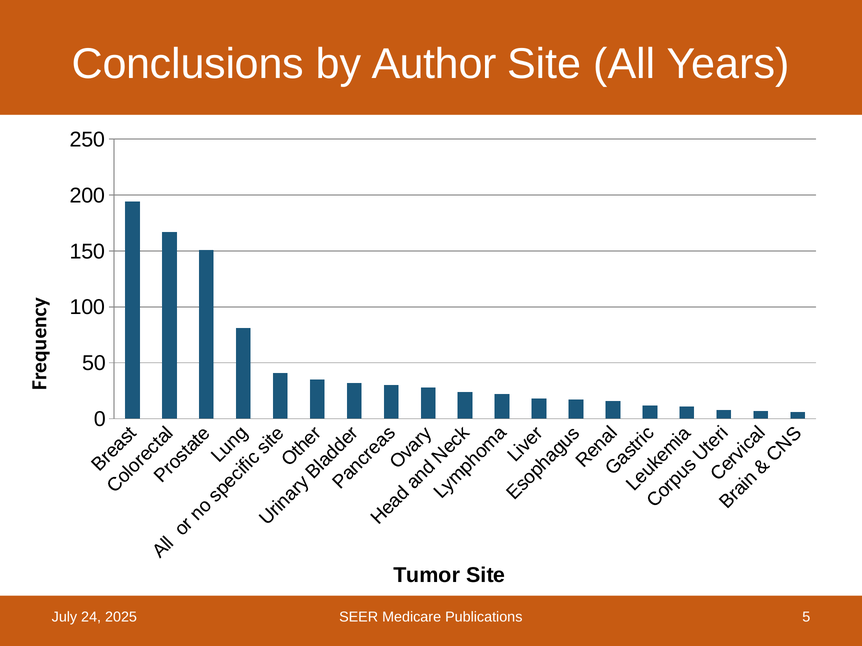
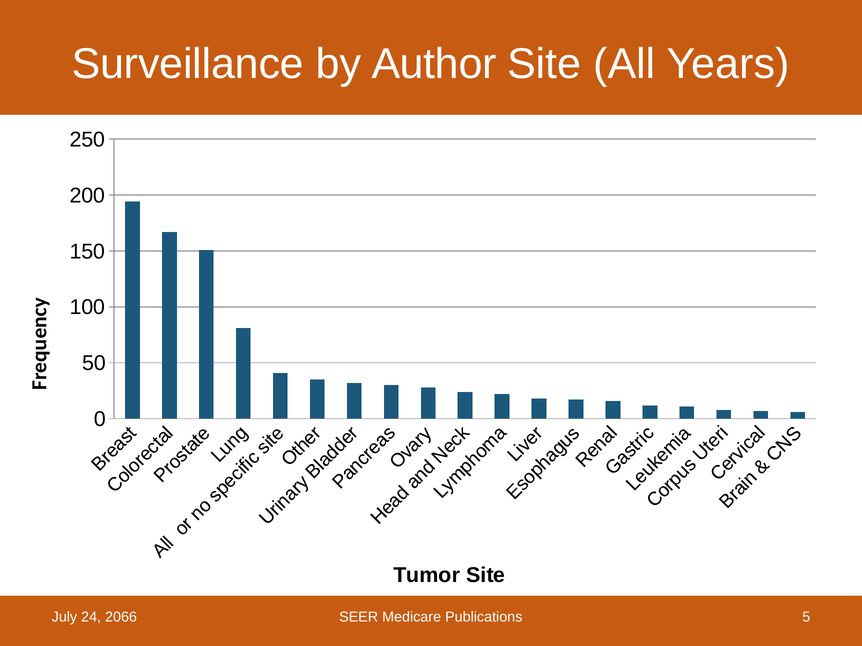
Conclusions: Conclusions -> Surveillance (188, 64)
2025: 2025 -> 2066 (121, 617)
